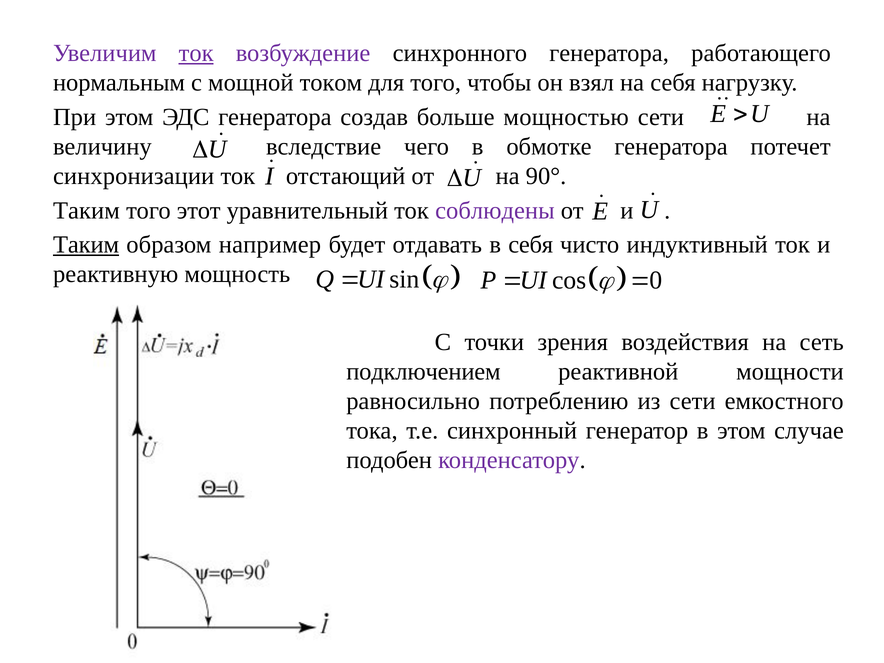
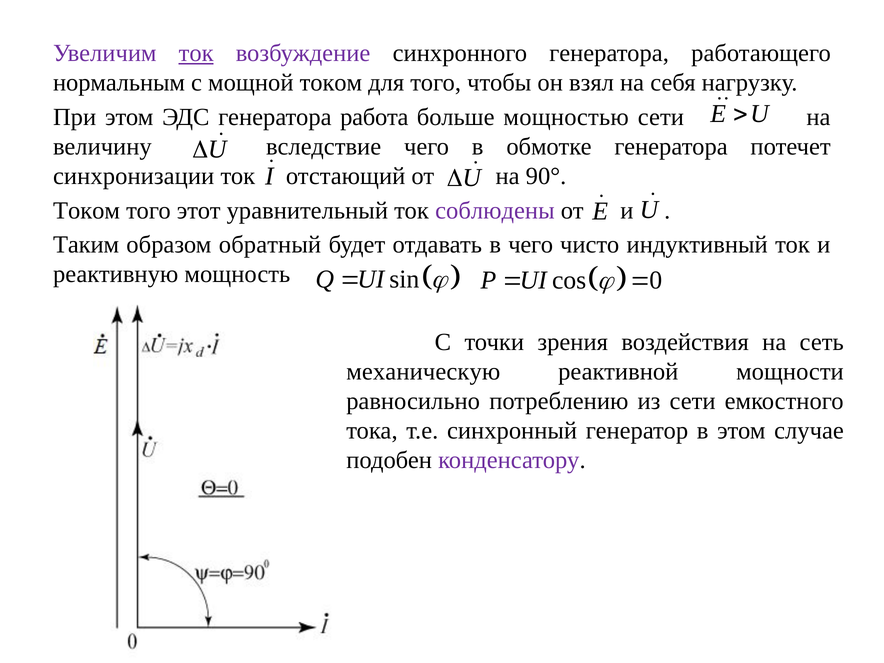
создав: создав -> работа (374, 117)
Таким: Таким -> Током (87, 210)
Таким underline: present -> none (86, 245)
например: например -> обратный (270, 245)
в себя: себя -> чего (531, 245)
подключением: подключением -> механическую (423, 372)
